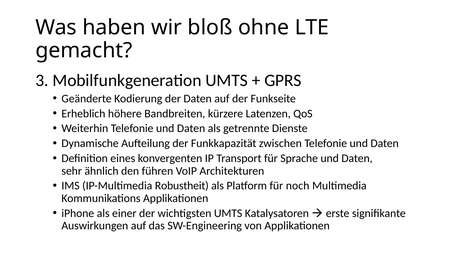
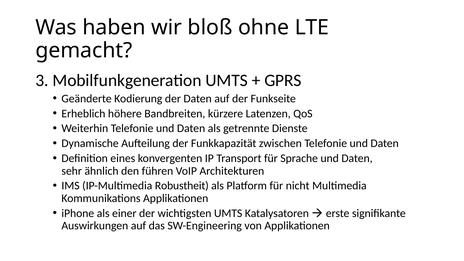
noch: noch -> nicht (298, 186)
